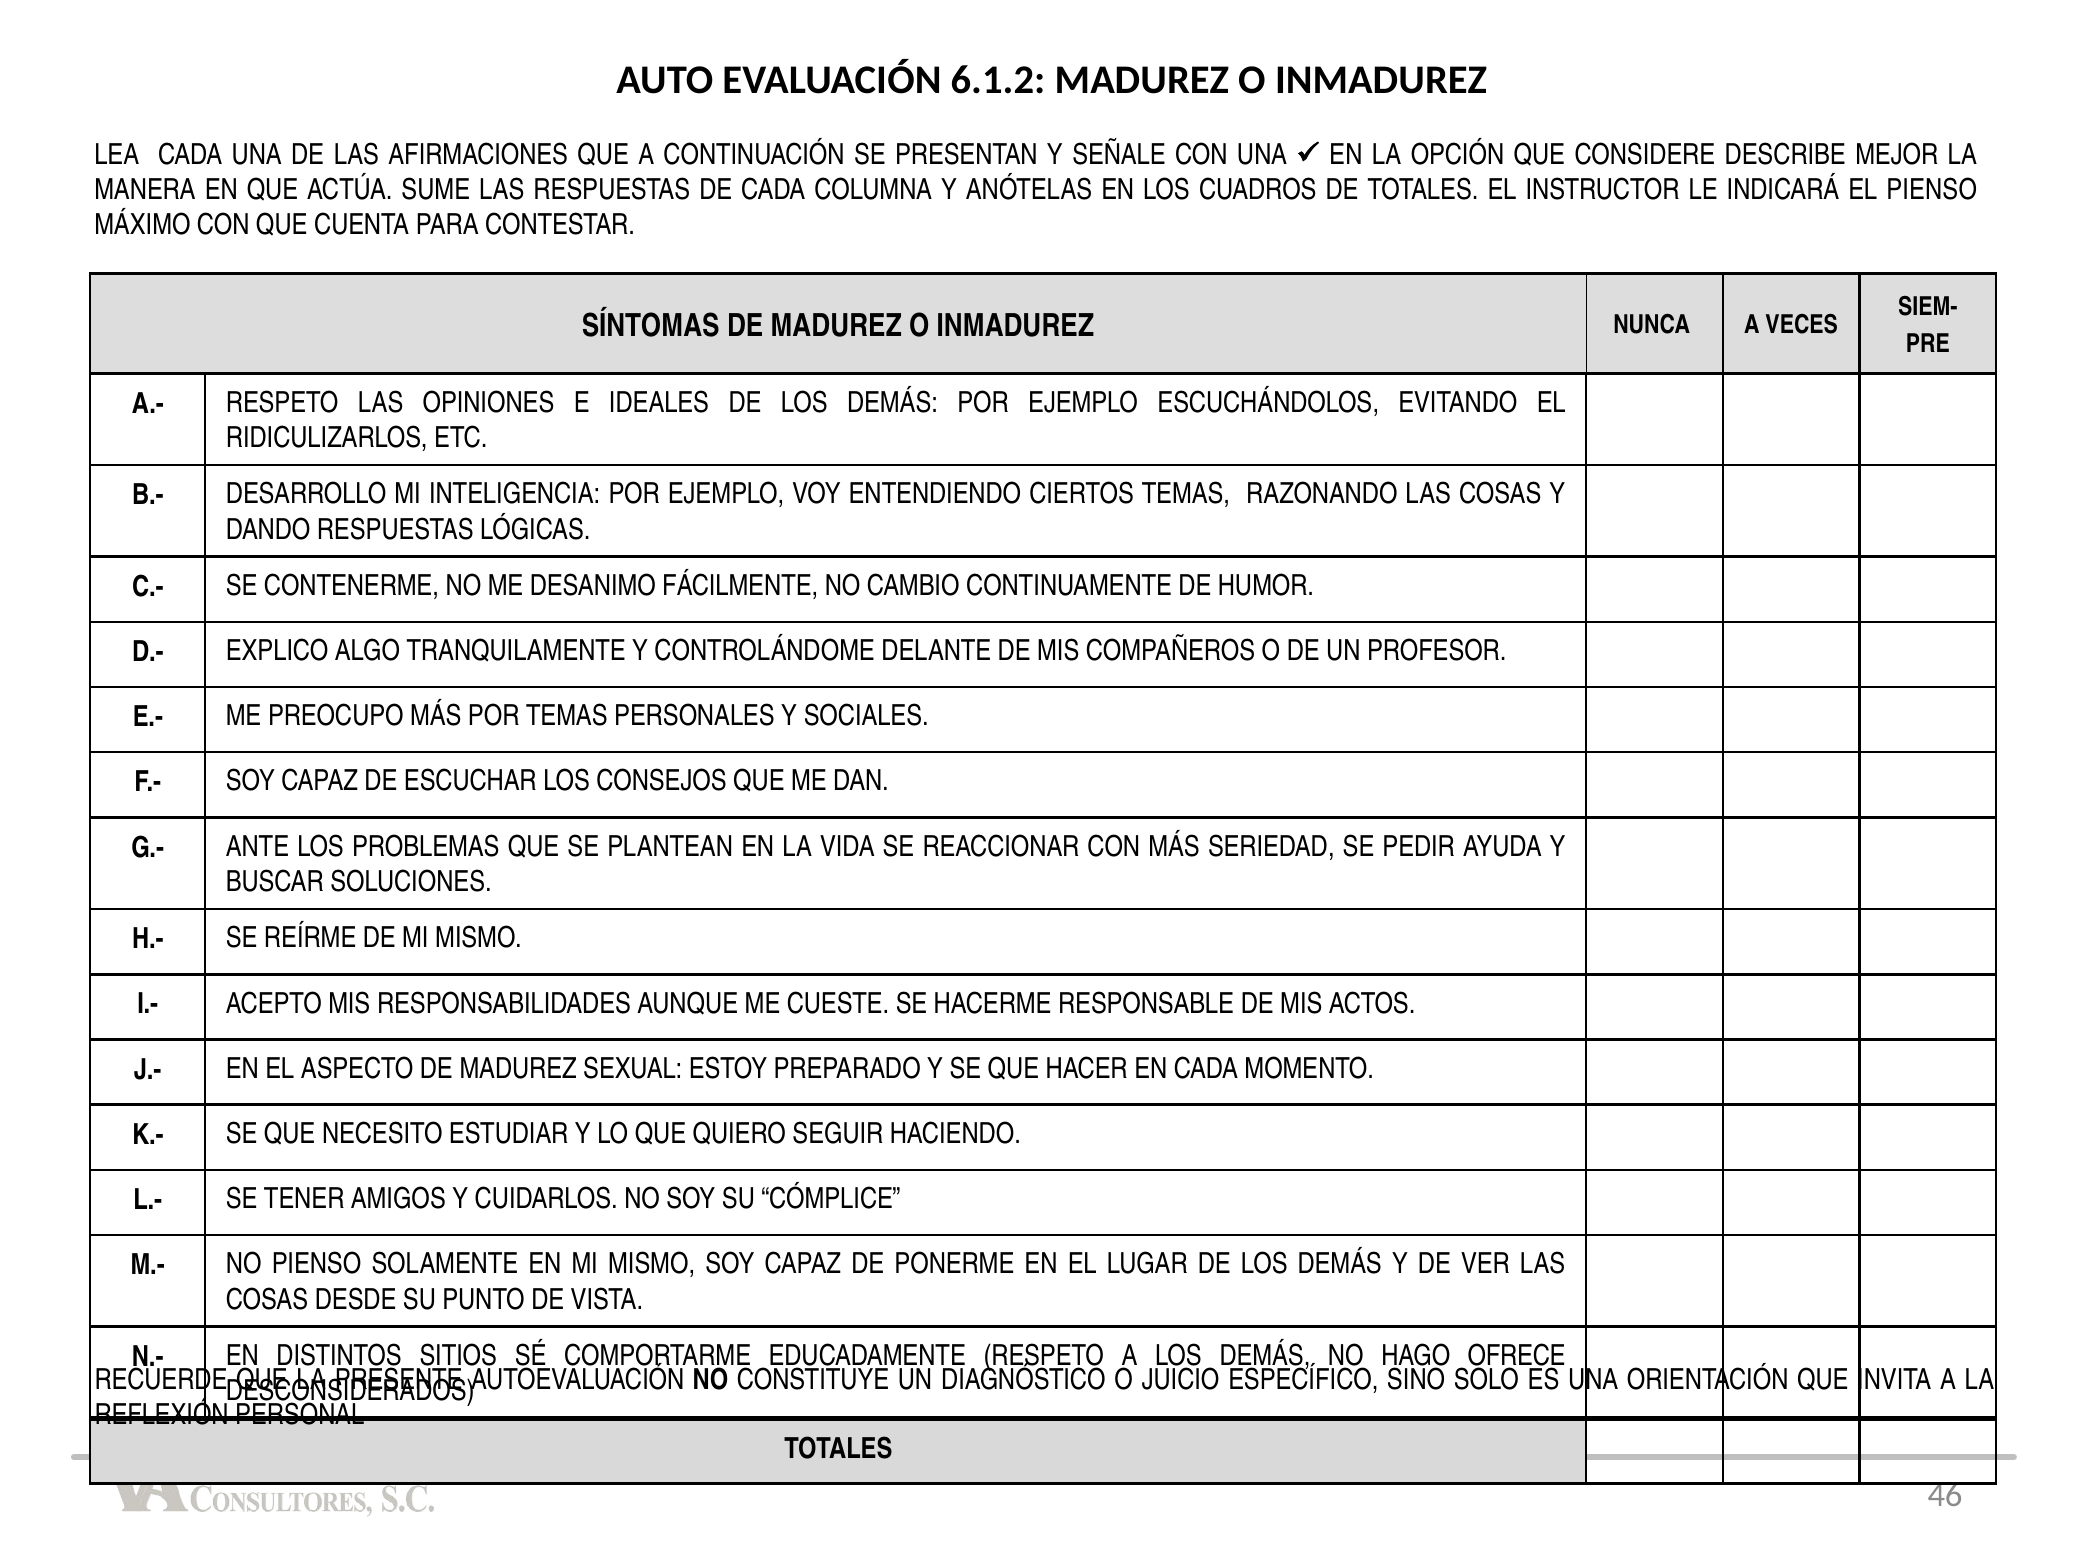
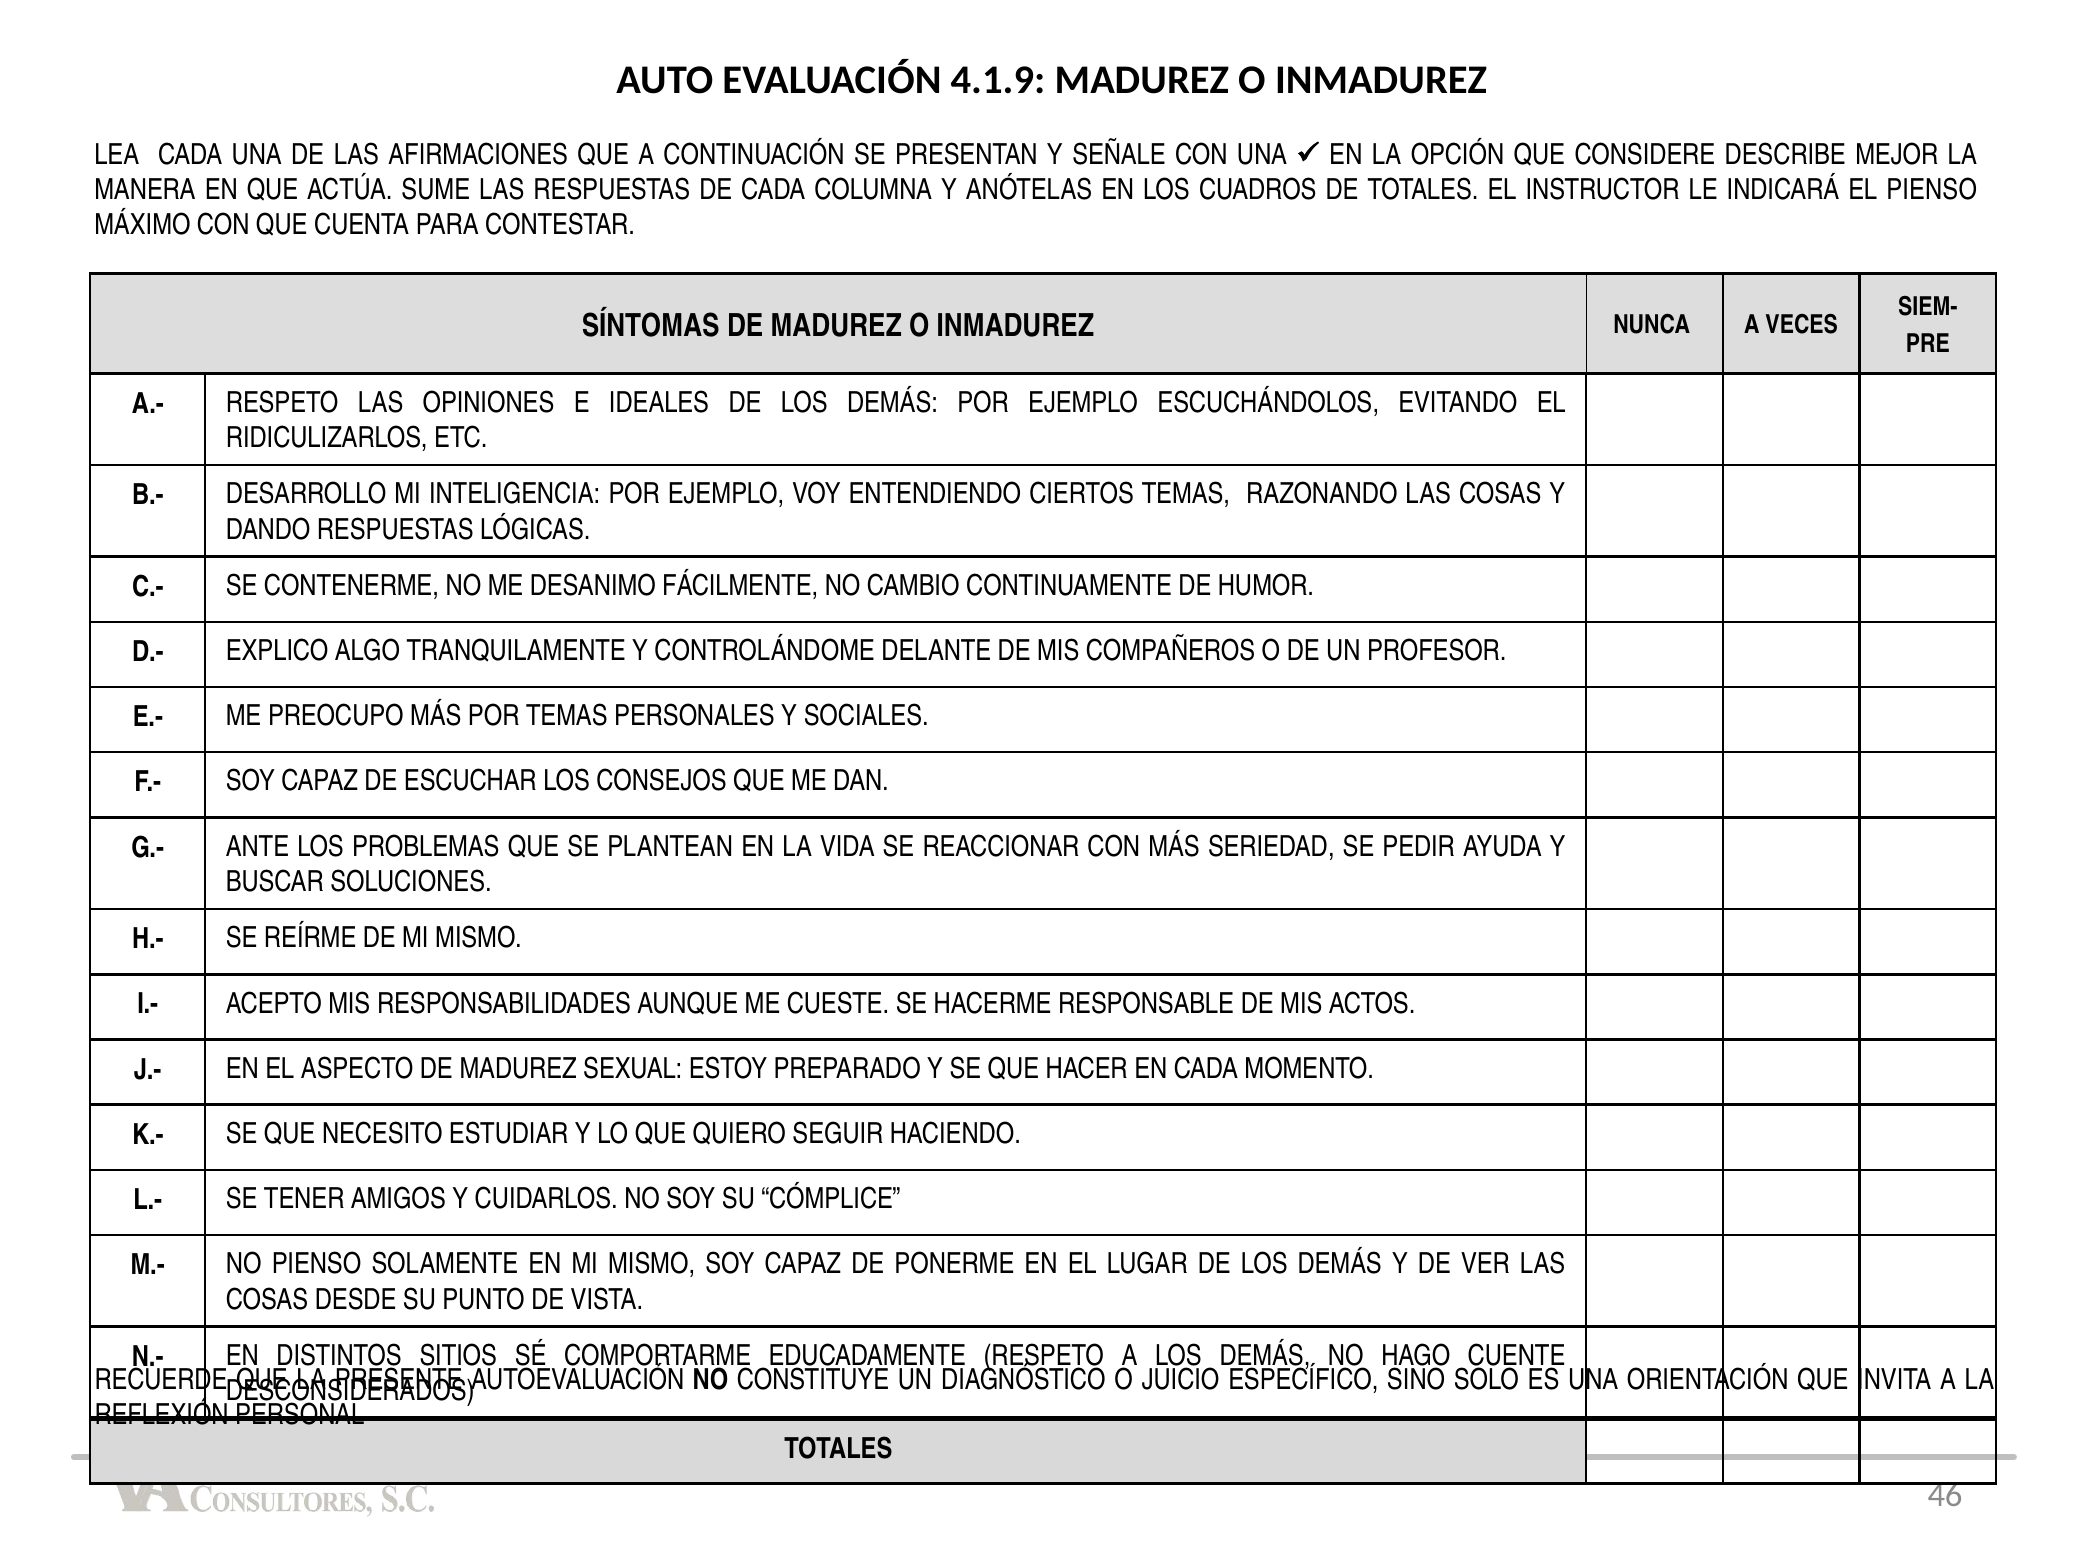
6.1.2: 6.1.2 -> 4.1.9 (998, 81)
OFRECE: OFRECE -> CUENTE (1517, 1356)
